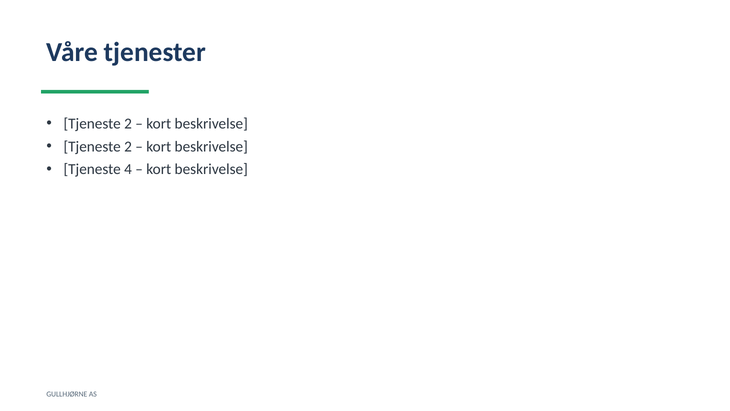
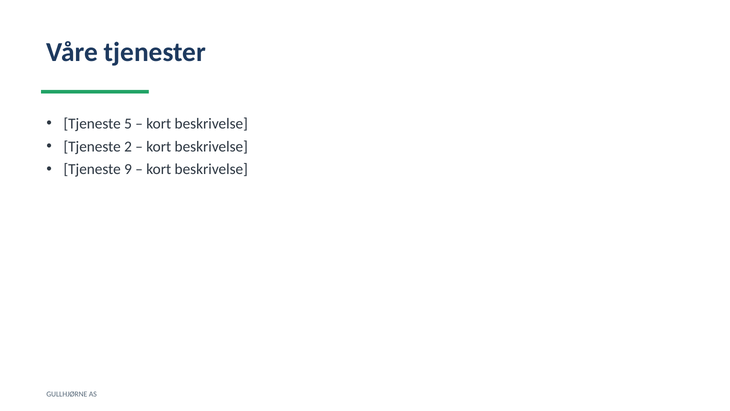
2: 2 -> 5 (128, 124)
4: 4 -> 9 (128, 169)
